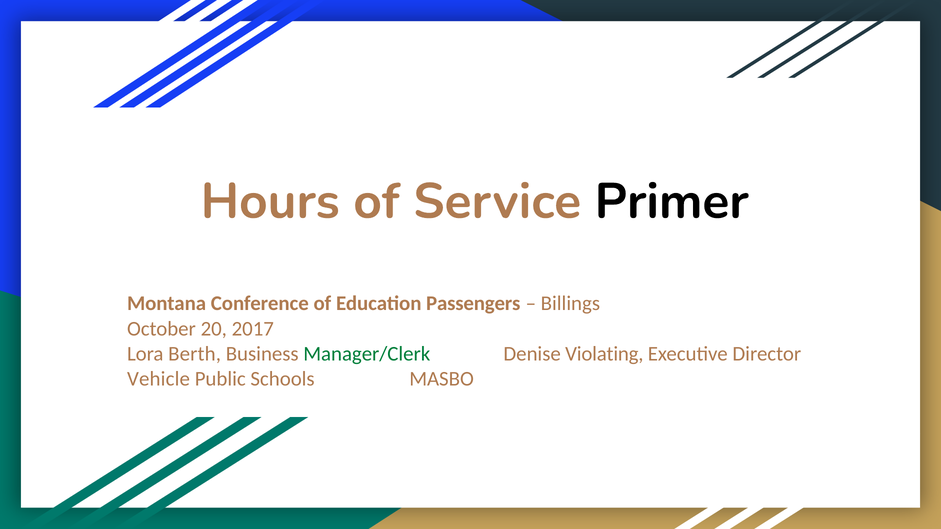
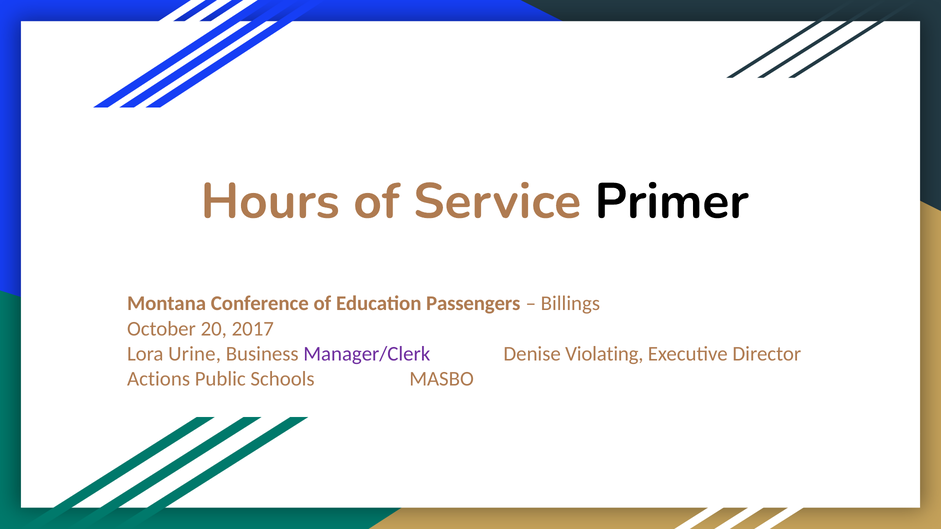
Berth: Berth -> Urine (195, 354)
Manager/Clerk colour: green -> purple (367, 354)
Vehicle: Vehicle -> Actions (159, 379)
